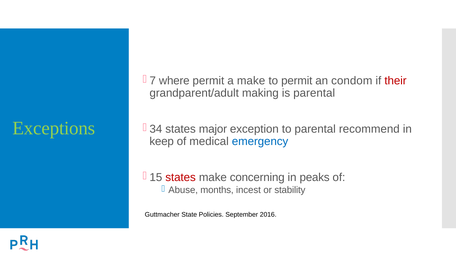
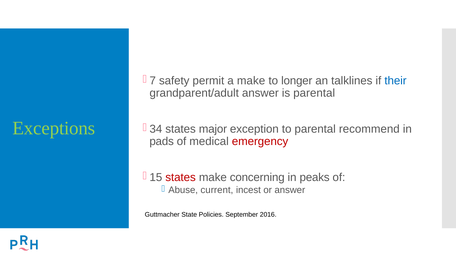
where: where -> safety (174, 81)
to permit: permit -> longer (297, 81)
condom: condom -> talklines (352, 81)
their colour: red -> blue (396, 81)
grandparent/adult making: making -> answer (260, 93)
keep: keep -> pads (162, 141)
emergency colour: blue -> red (260, 141)
months: months -> current (217, 190)
or stability: stability -> answer (290, 190)
